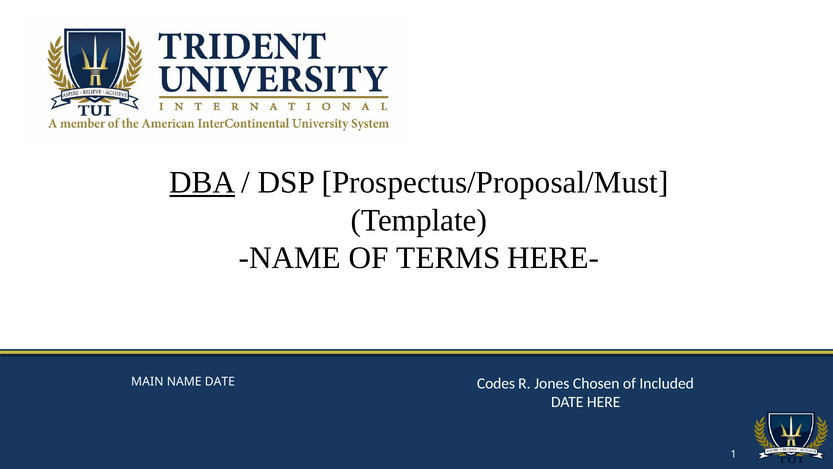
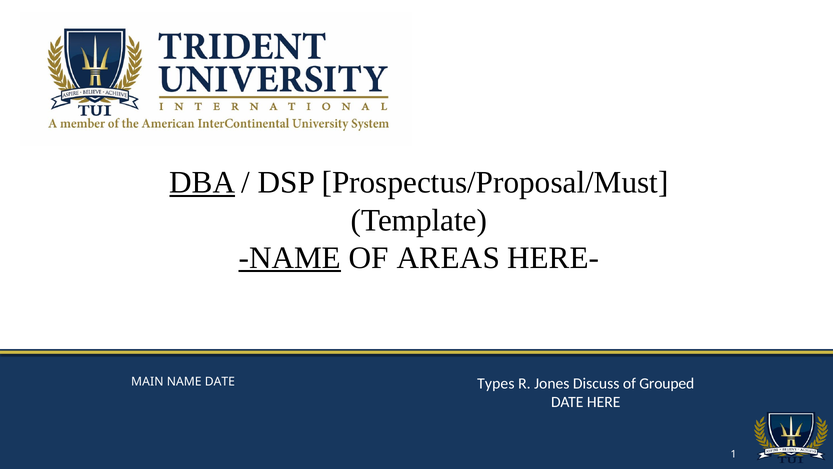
NAME underline: none -> present (290, 257)
TERMS: TERMS -> AREAS (448, 257)
Codes: Codes -> Types (496, 383)
Chosen: Chosen -> Discuss (596, 383)
Included: Included -> Grouped (667, 383)
